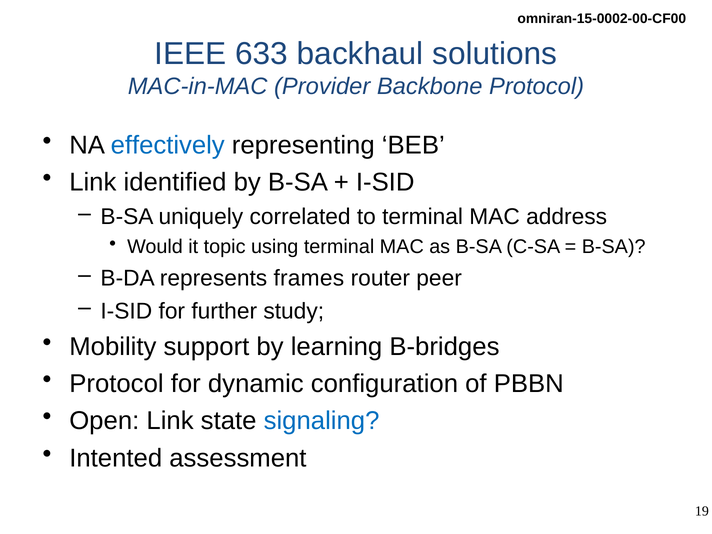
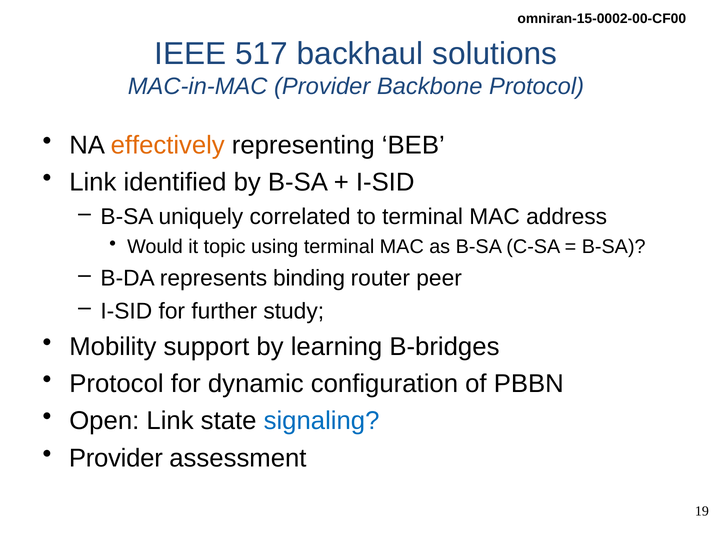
633: 633 -> 517 (262, 54)
effectively colour: blue -> orange (168, 145)
frames: frames -> binding (309, 278)
Intented: Intented -> Provider (116, 458)
